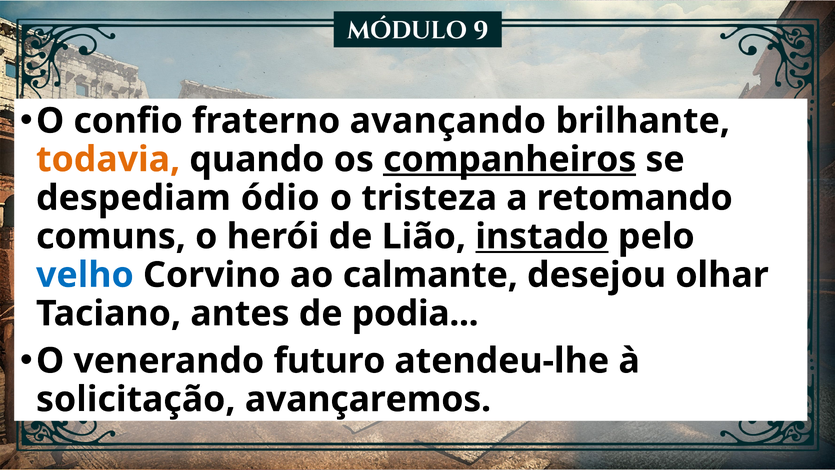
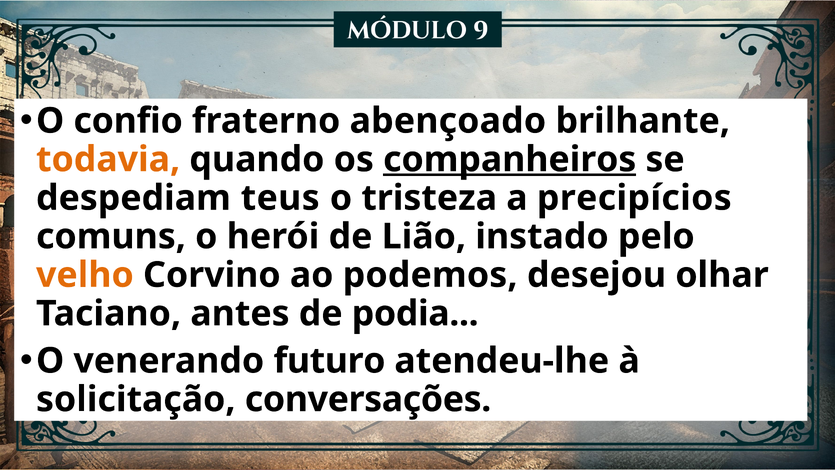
avançando: avançando -> abençoado (448, 121)
ódio: ódio -> teus (280, 198)
retomando: retomando -> precipícios (634, 198)
instado underline: present -> none (542, 236)
velho colour: blue -> orange (85, 275)
calmante: calmante -> podemos (430, 275)
avançaremos: avançaremos -> conversações (368, 399)
